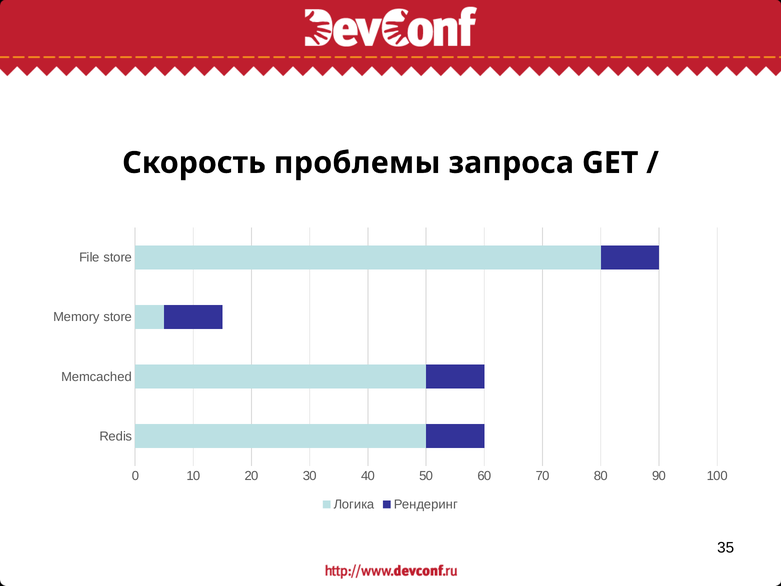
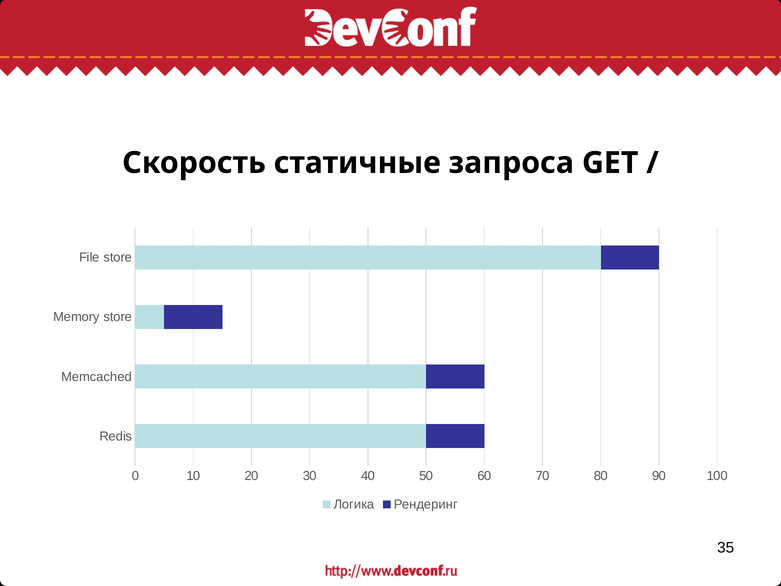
проблемы: проблемы -> статичные (357, 163)
